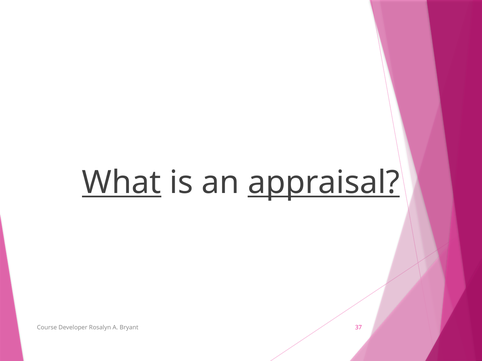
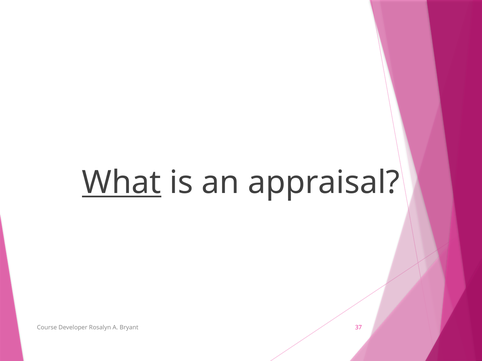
appraisal underline: present -> none (324, 183)
